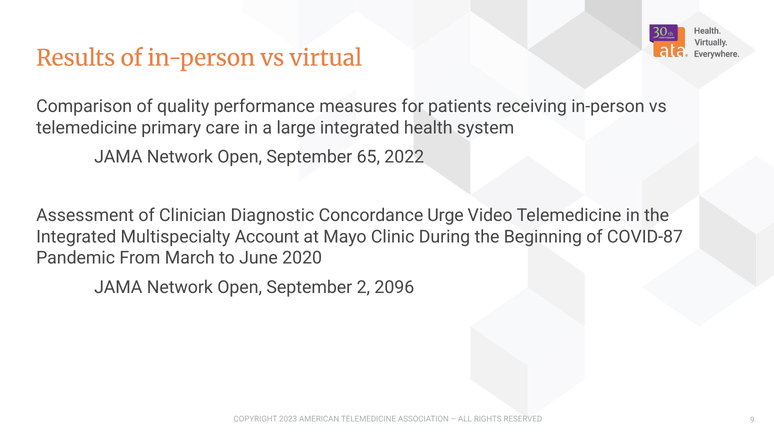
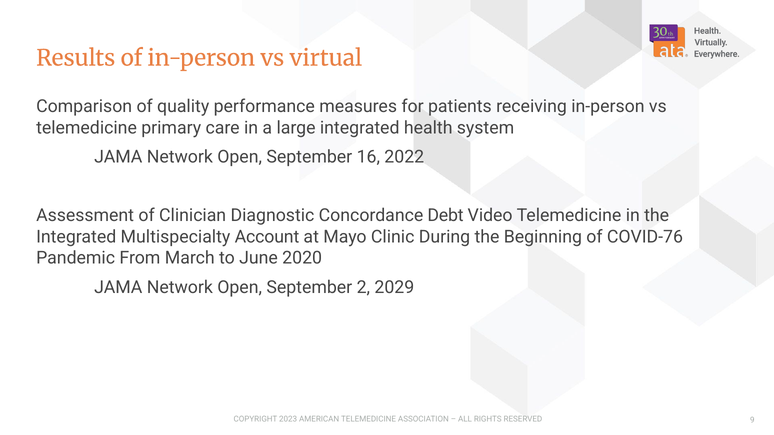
65: 65 -> 16 (368, 157)
Urge: Urge -> Debt (446, 216)
COVID-87: COVID-87 -> COVID-76 (645, 237)
2096: 2096 -> 2029 (394, 288)
